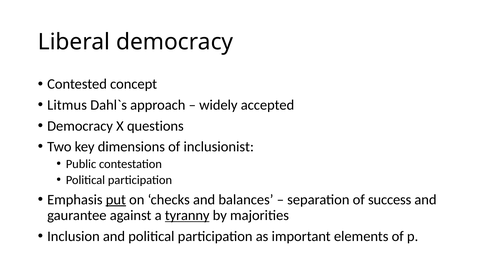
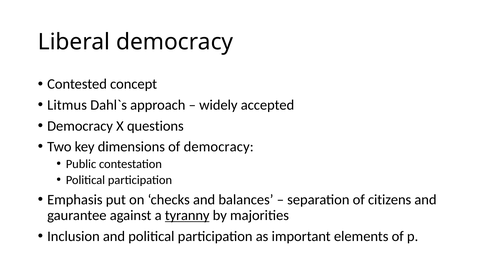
of inclusionist: inclusionist -> democracy (219, 147)
put underline: present -> none (116, 199)
success: success -> citizens (390, 199)
